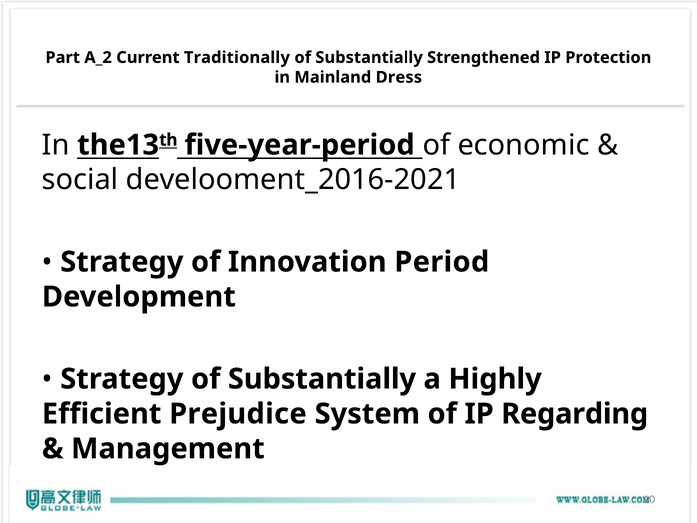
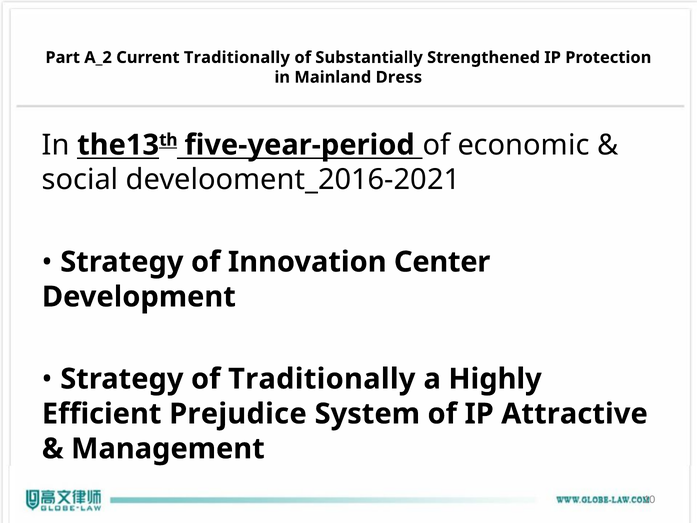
Period: Period -> Center (442, 262)
Strategy of Substantially: Substantially -> Traditionally (322, 379)
Regarding: Regarding -> Attractive (575, 414)
